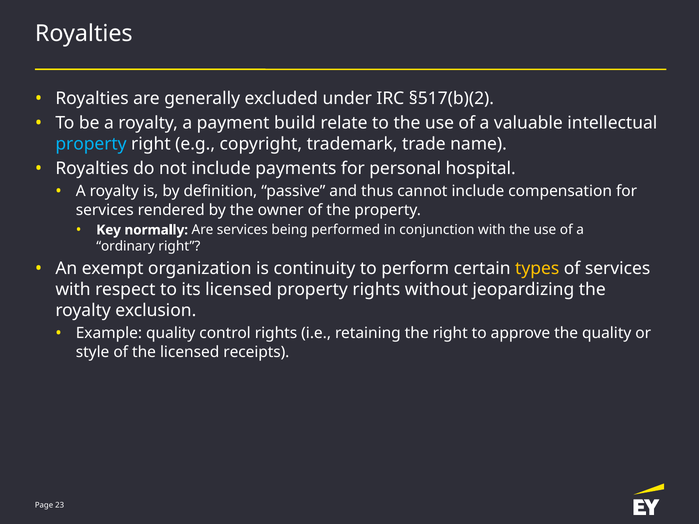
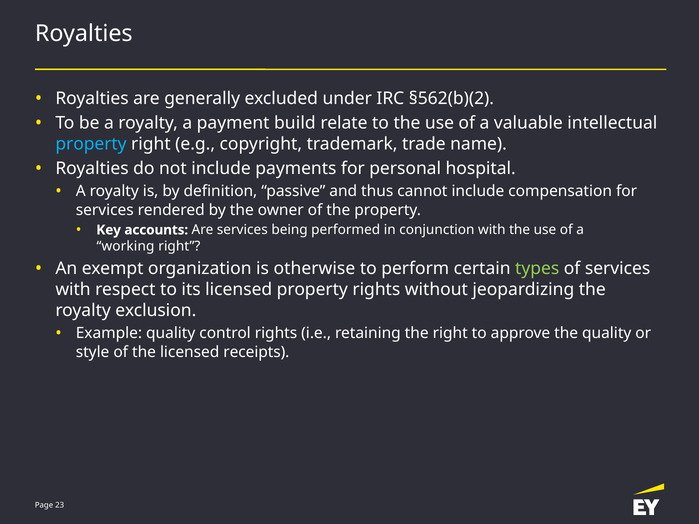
§517(b)(2: §517(b)(2 -> §562(b)(2 (451, 99)
normally: normally -> accounts (156, 230)
ordinary: ordinary -> working (125, 246)
continuity: continuity -> otherwise (314, 269)
types colour: yellow -> light green (537, 269)
